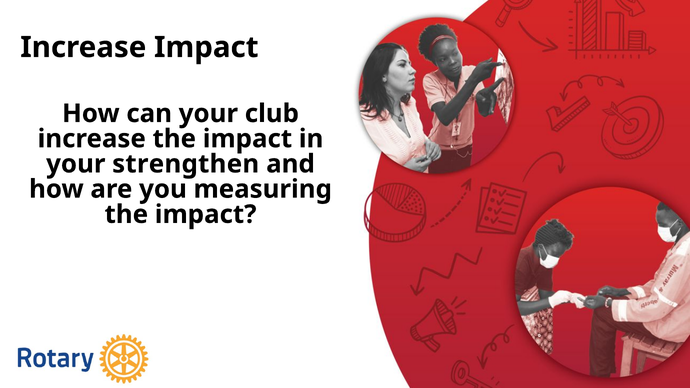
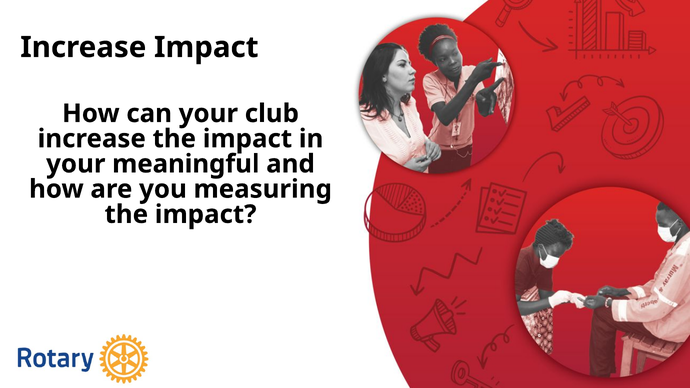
strengthen: strengthen -> meaningful (186, 164)
